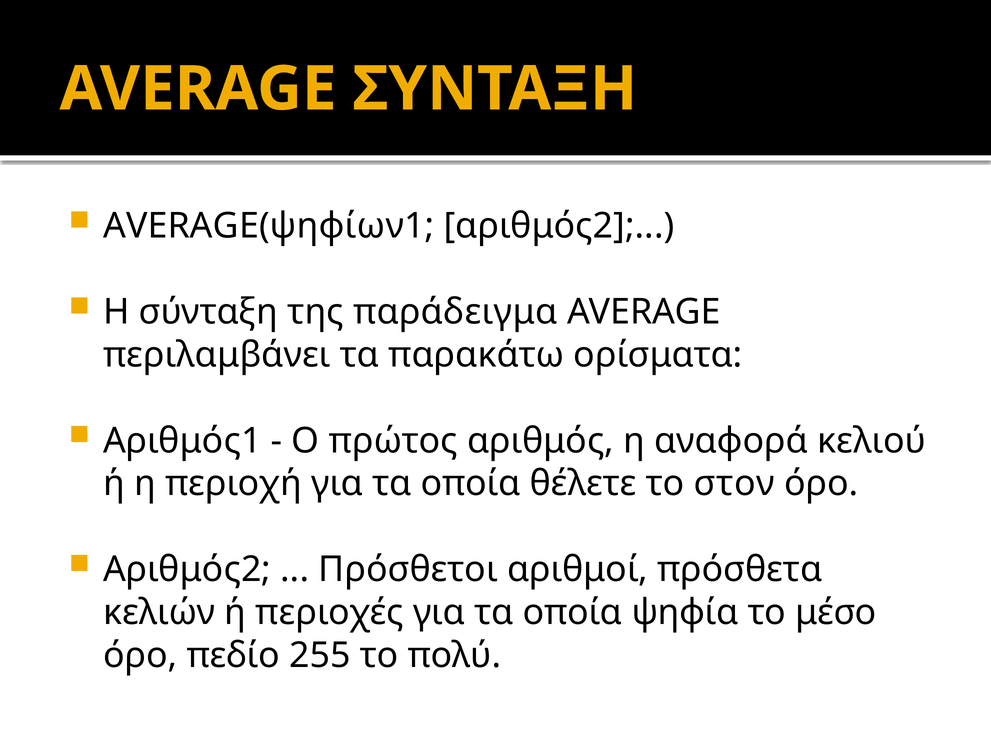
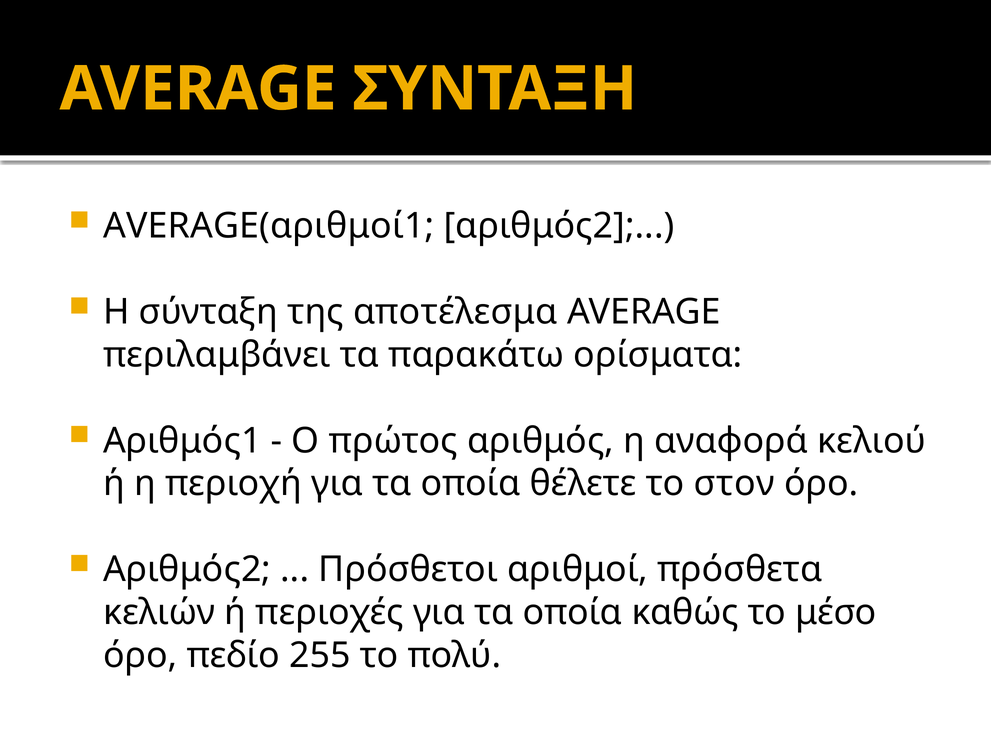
AVERAGE(ψηφίων1: AVERAGE(ψηφίων1 -> AVERAGE(αριθμοί1 (269, 226)
παράδειγμα: παράδειγμα -> αποτέλεσμα (455, 312)
ψηφία: ψηφία -> καθώς (685, 613)
